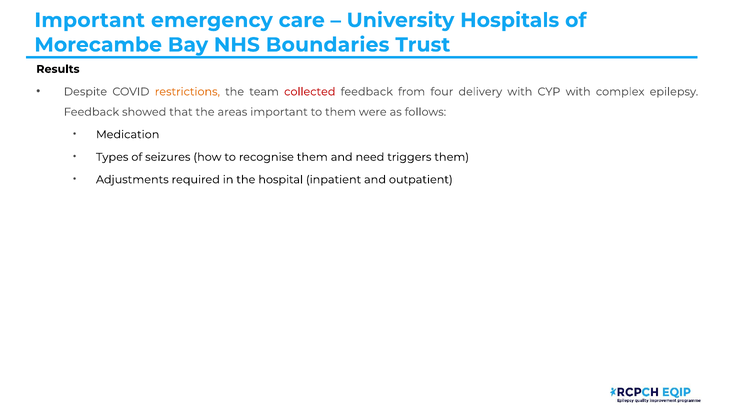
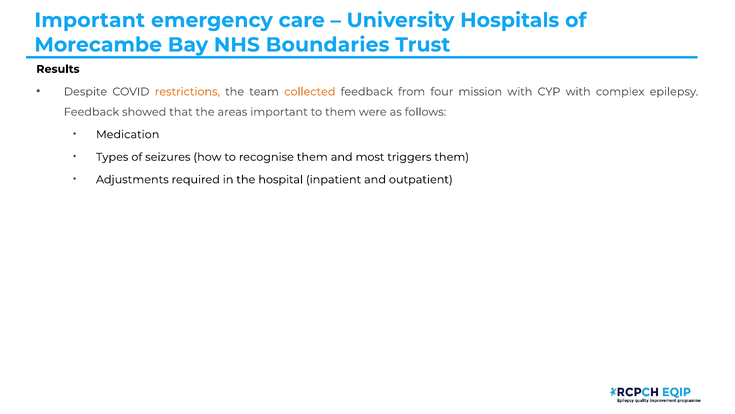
collected colour: red -> orange (310, 92)
delivery: delivery -> mission (480, 92)
need: need -> most (370, 157)
